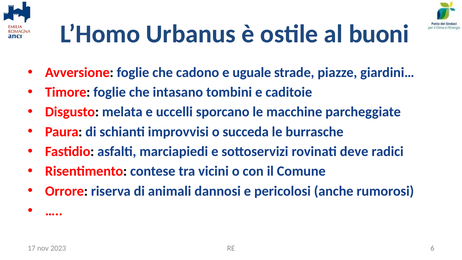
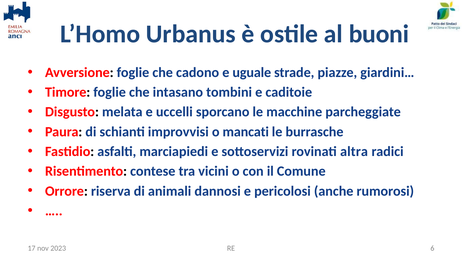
succeda: succeda -> mancati (246, 132)
deve: deve -> altra (354, 151)
